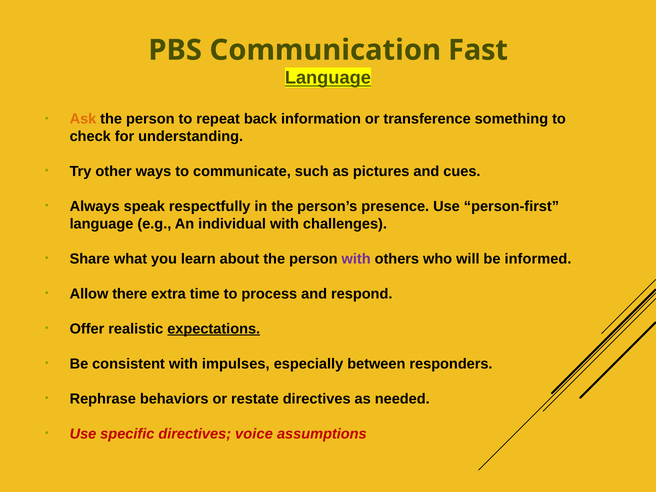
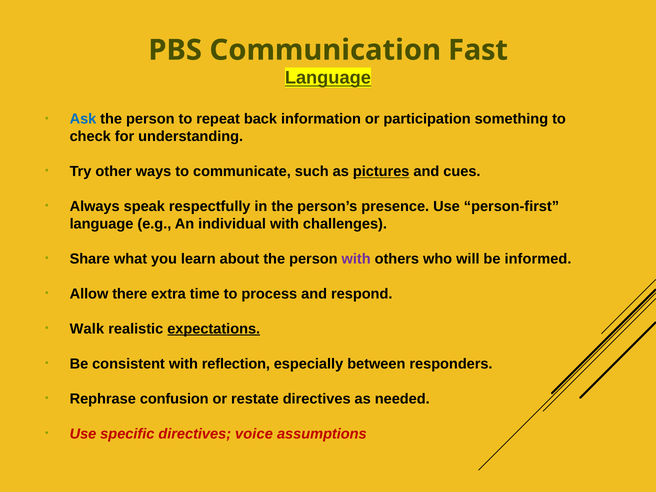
Ask colour: orange -> blue (83, 119)
transference: transference -> participation (427, 119)
pictures underline: none -> present (381, 172)
Offer: Offer -> Walk (87, 329)
impulses: impulses -> reflection (236, 364)
behaviors: behaviors -> confusion (174, 399)
